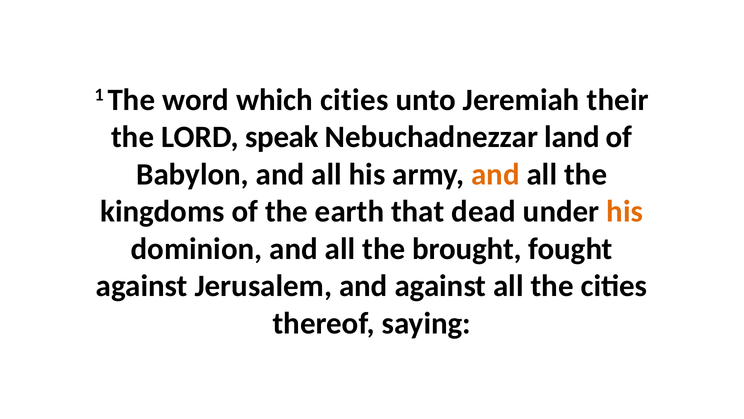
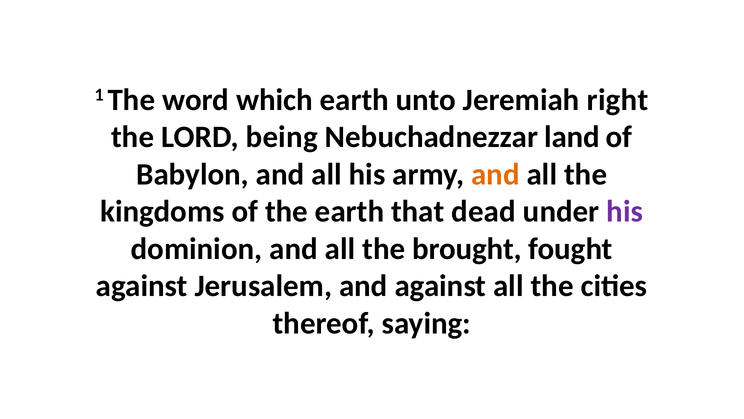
which cities: cities -> earth (354, 100)
their: their -> right (618, 100)
speak: speak -> being (282, 137)
his colour: orange -> purple (625, 211)
